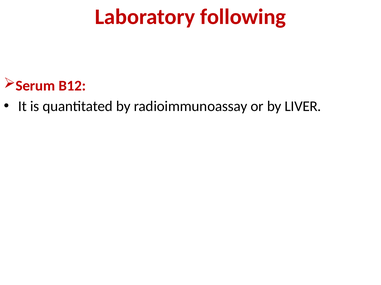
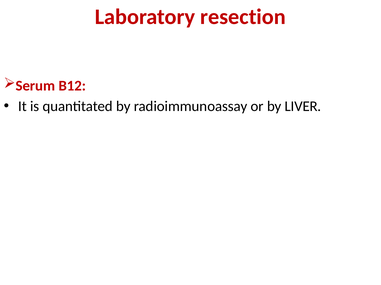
following: following -> resection (243, 17)
